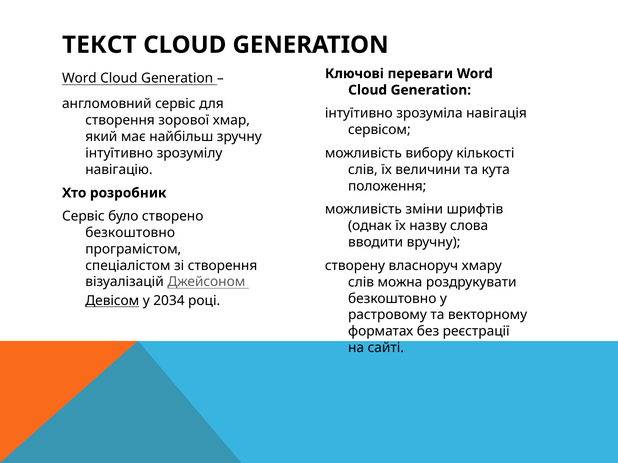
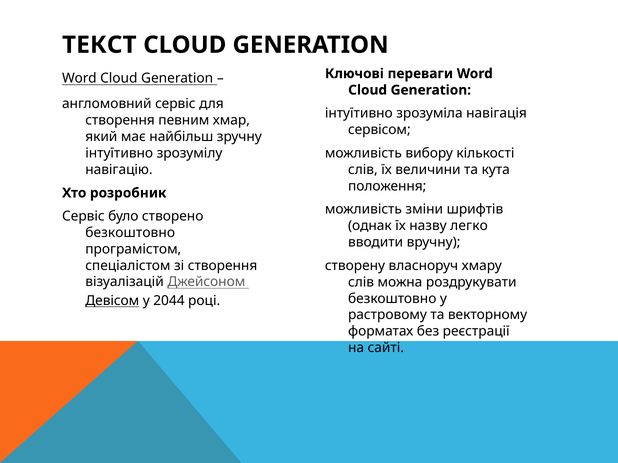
зорової: зорової -> певним (184, 120)
слова: слова -> легко (469, 226)
2034: 2034 -> 2044 (169, 301)
